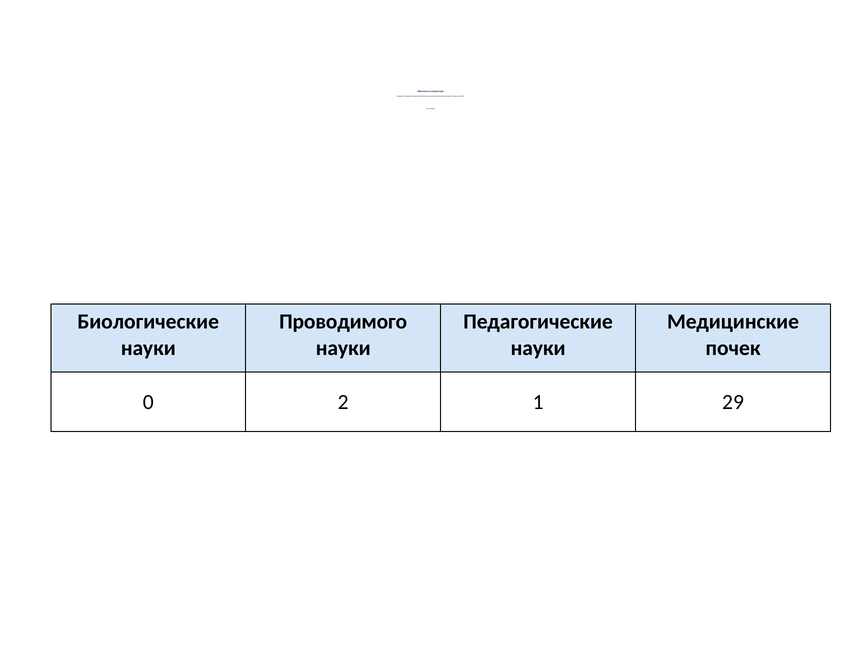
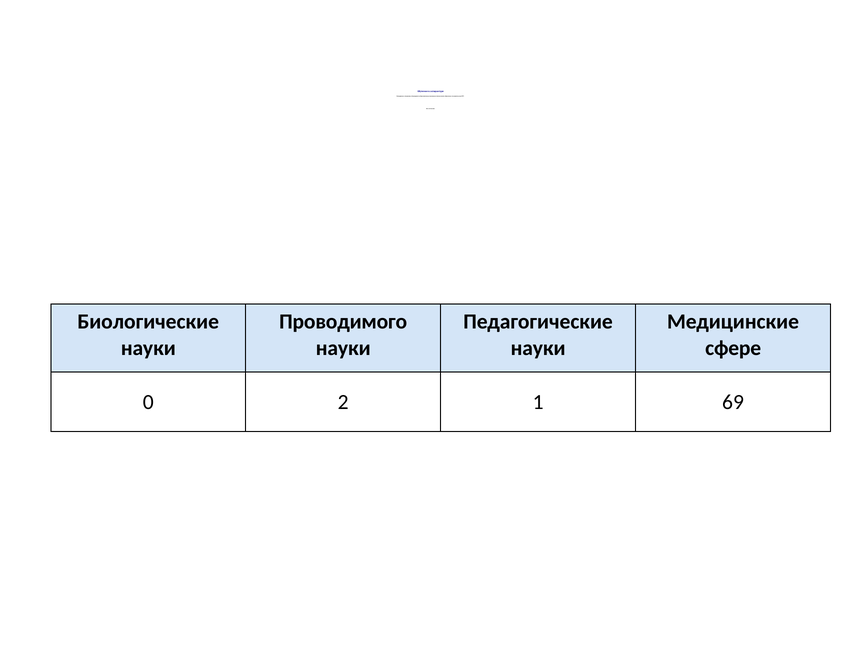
почек: почек -> сфере (733, 348)
29: 29 -> 69 (733, 402)
